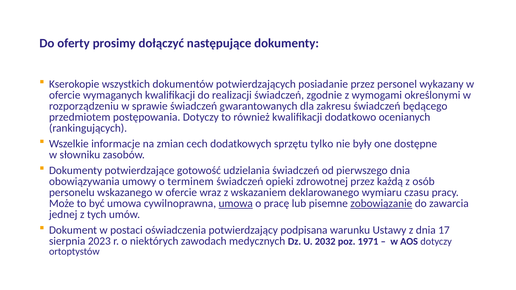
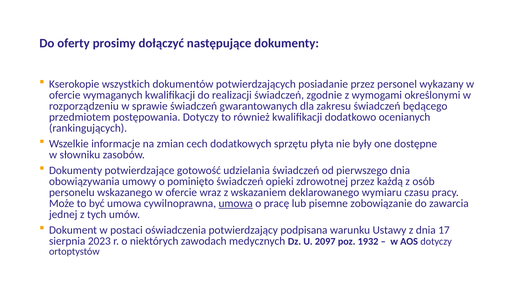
tylko: tylko -> płyta (322, 144)
terminem: terminem -> pominięto (191, 182)
zobowiązanie underline: present -> none (381, 204)
2032: 2032 -> 2097 (325, 242)
1971: 1971 -> 1932 (368, 242)
